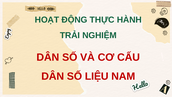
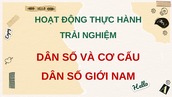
LIỆU: LIỆU -> GIỚI (97, 76)
